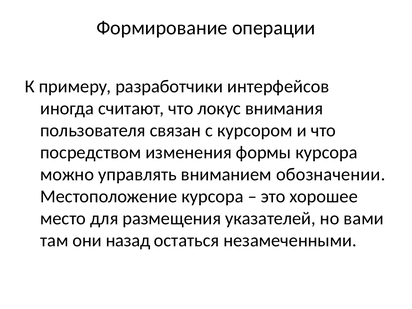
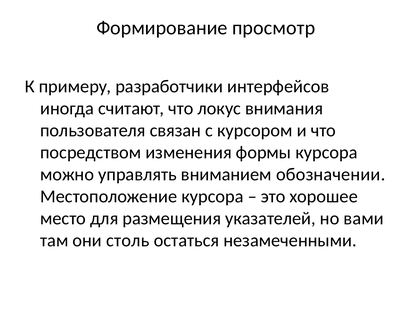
операции: операции -> просмотр (274, 28)
назад: назад -> столь (128, 240)
